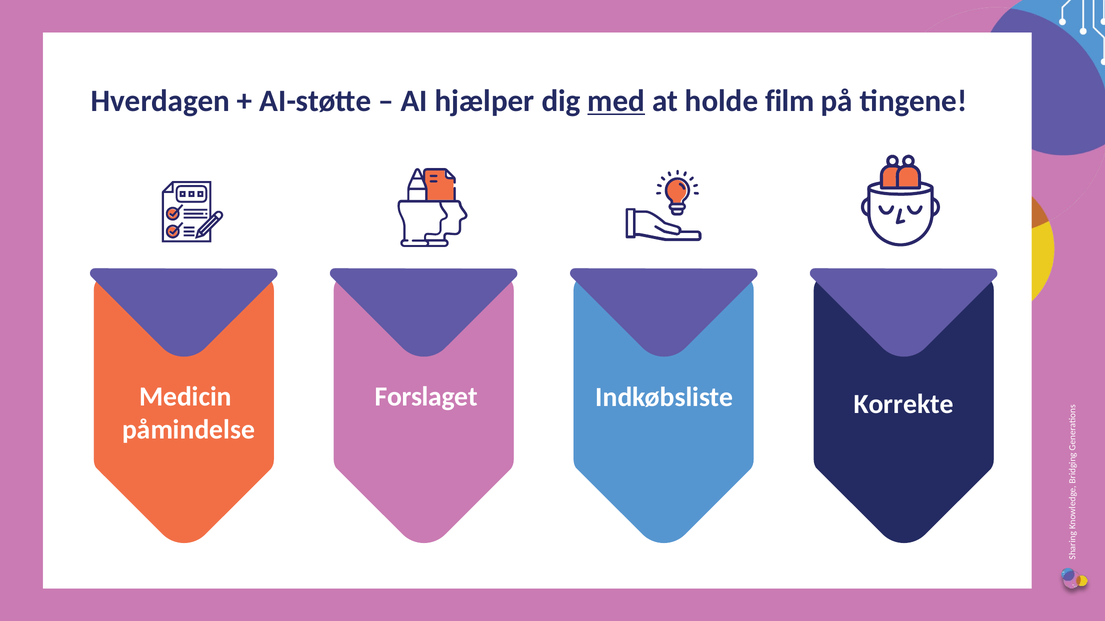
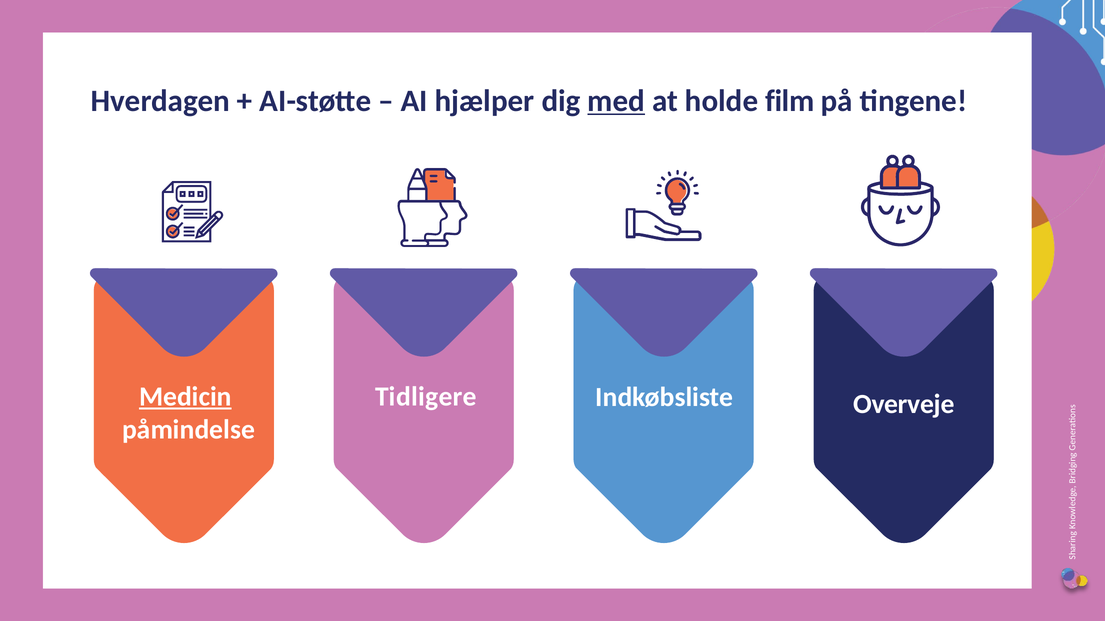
Medicin underline: none -> present (185, 397)
Forslaget: Forslaget -> Tidligere (426, 397)
Korrekte: Korrekte -> Overveje (904, 405)
